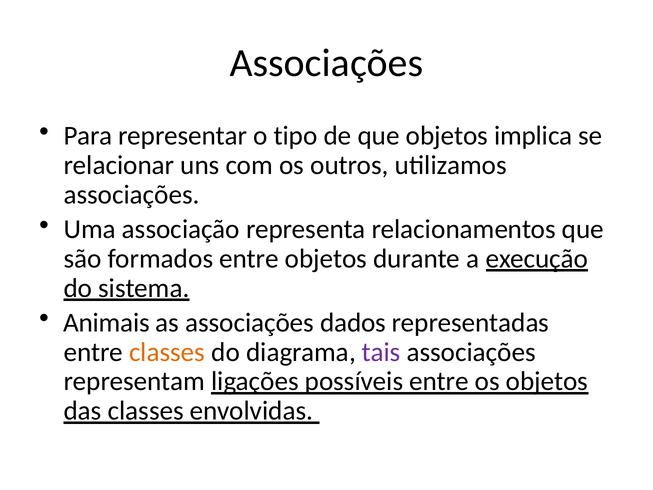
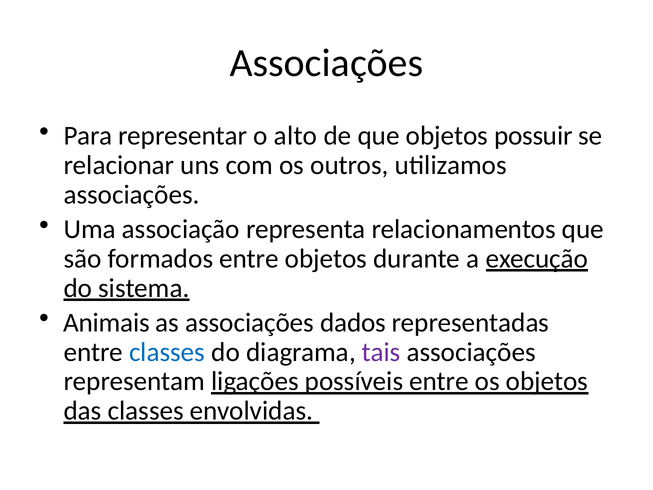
tipo: tipo -> alto (295, 136)
implica: implica -> possuir (533, 136)
classes colour: orange -> blue (167, 352)
